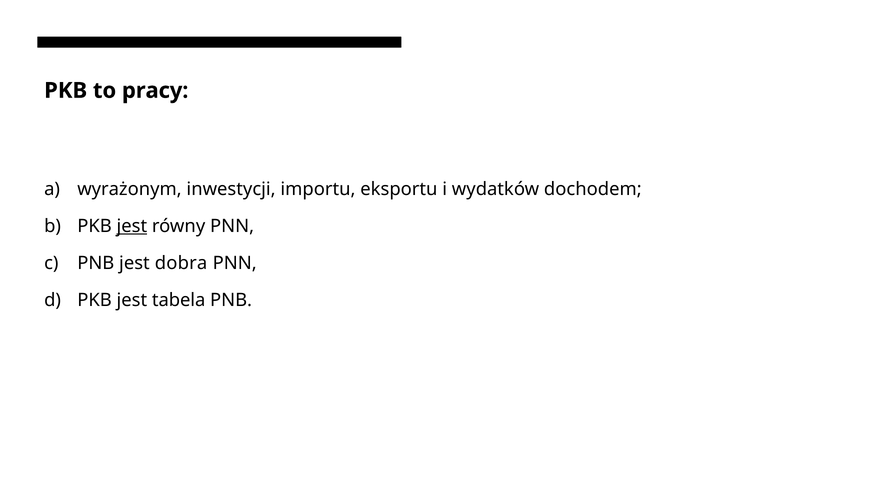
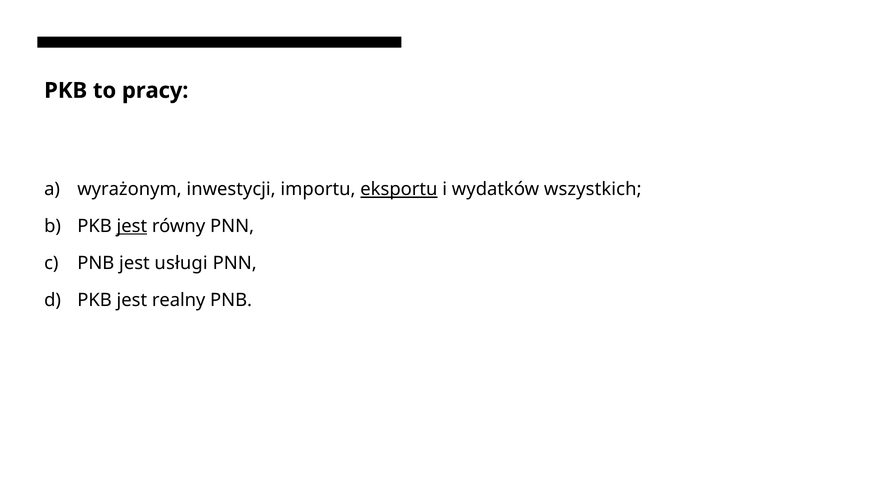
eksportu underline: none -> present (399, 189)
dochodem: dochodem -> wszystkich (593, 189)
dobra: dobra -> usługi (181, 263)
tabela: tabela -> realny (179, 300)
